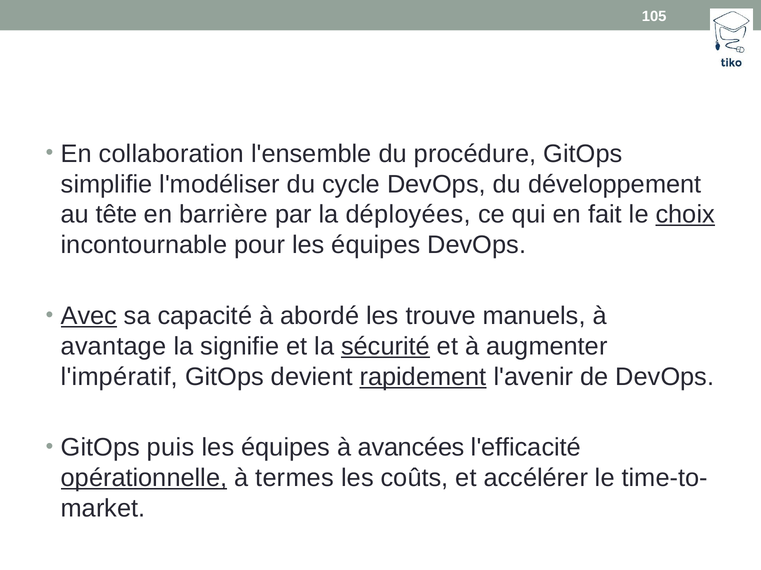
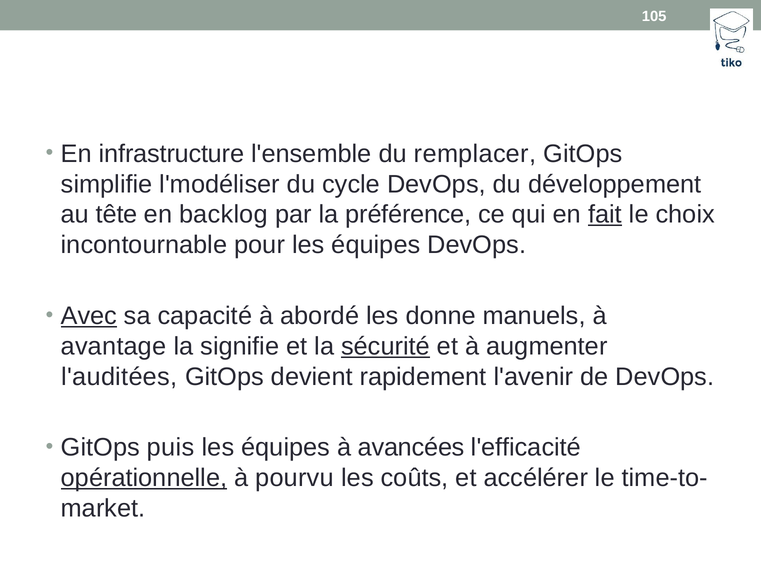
collaboration: collaboration -> infrastructure (172, 154)
procédure: procédure -> remplacer (475, 154)
barrière: barrière -> backlog (224, 215)
déployées: déployées -> préférence (408, 215)
fait underline: none -> present (605, 215)
choix underline: present -> none (685, 215)
trouve: trouve -> donne (441, 316)
l'impératif: l'impératif -> l'auditées (119, 377)
rapidement underline: present -> none (423, 377)
termes: termes -> pourvu (295, 479)
